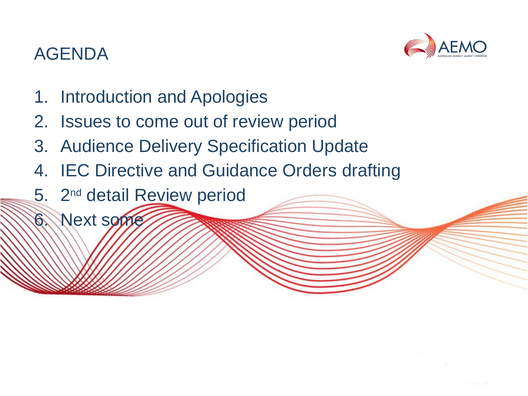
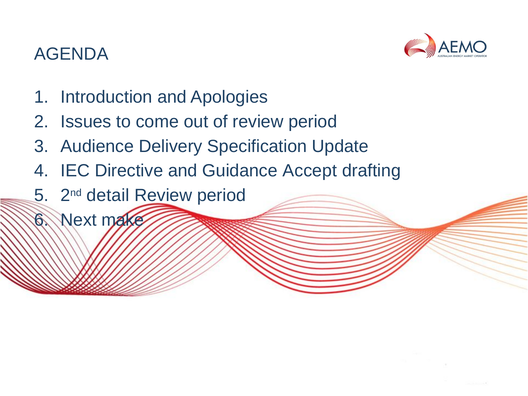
Orders: Orders -> Accept (310, 171)
some: some -> make (123, 220)
